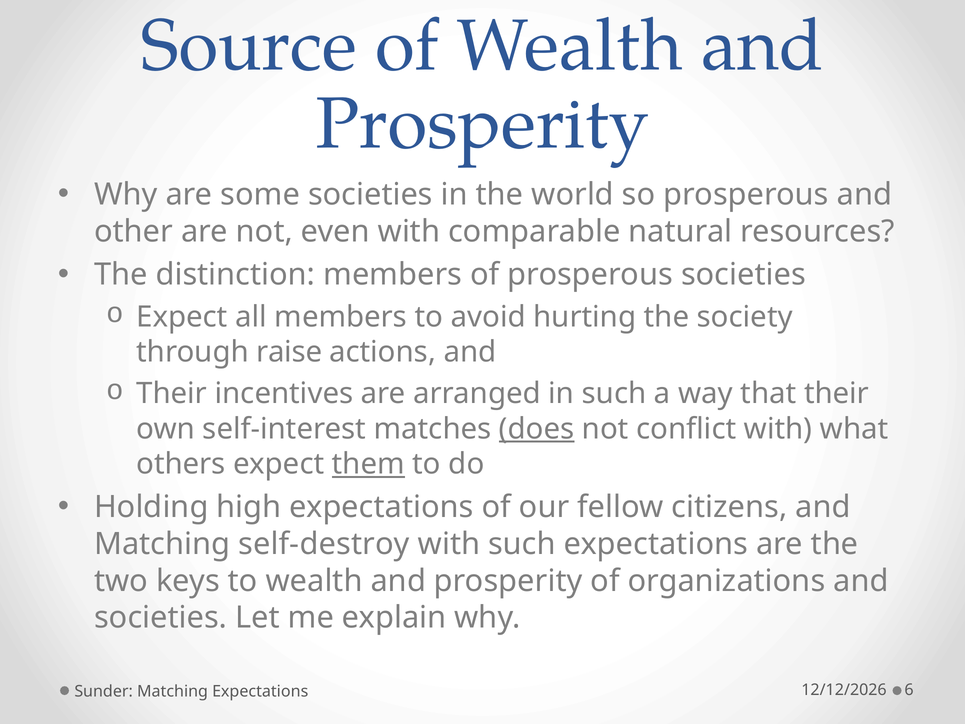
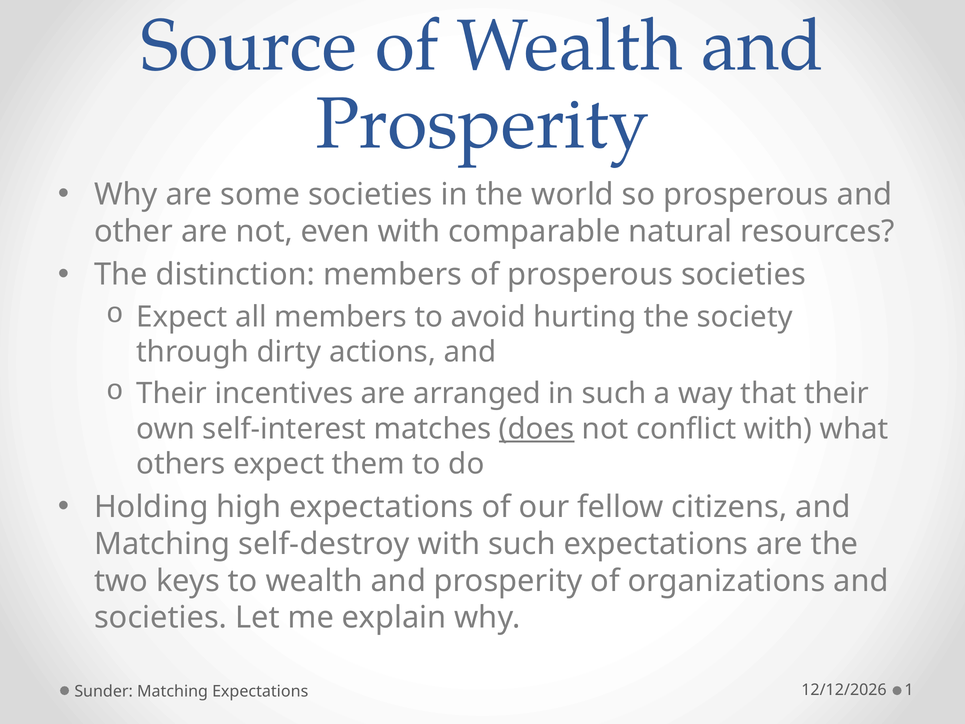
raise: raise -> dirty (289, 352)
them underline: present -> none (368, 464)
6: 6 -> 1 (909, 690)
